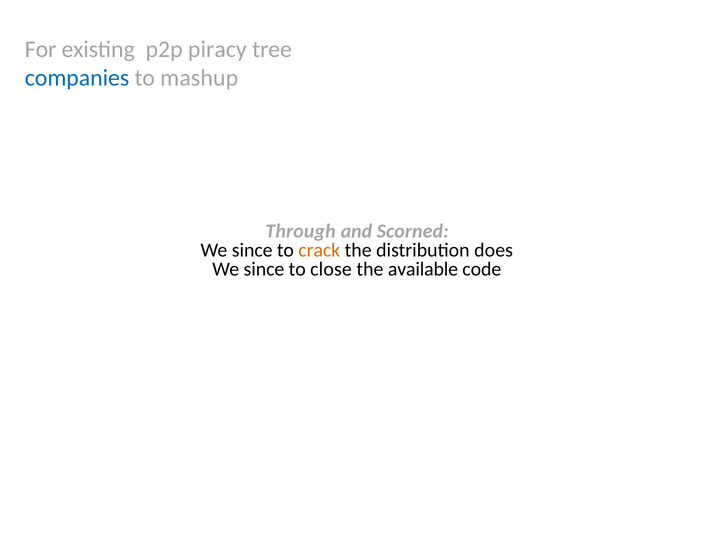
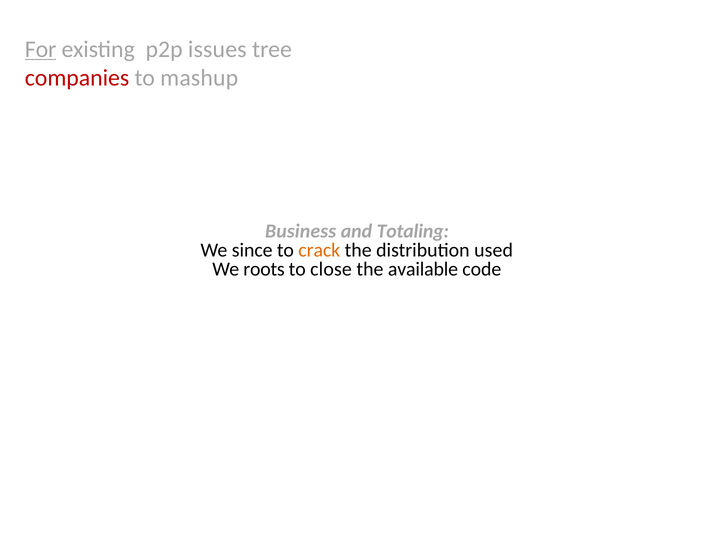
For underline: none -> present (41, 49)
piracy: piracy -> issues (217, 49)
companies colour: blue -> red (77, 78)
Through: Through -> Business (301, 231)
Scorned: Scorned -> Totaling (413, 231)
does: does -> used (494, 250)
since: since -> roots (264, 269)
